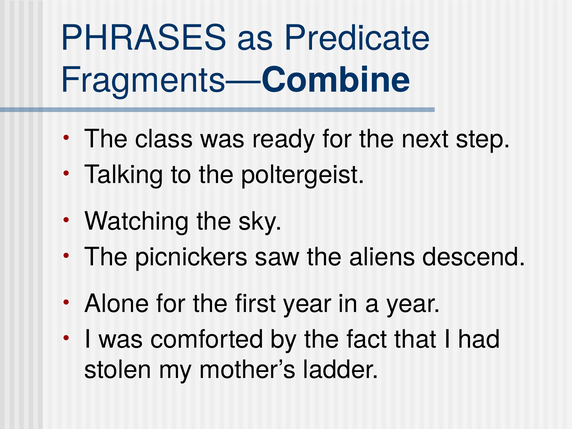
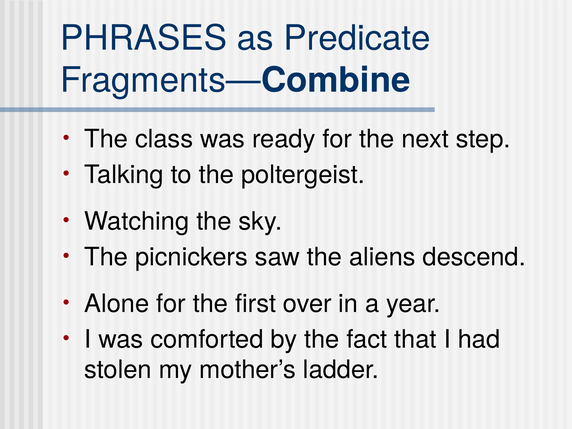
first year: year -> over (307, 304)
